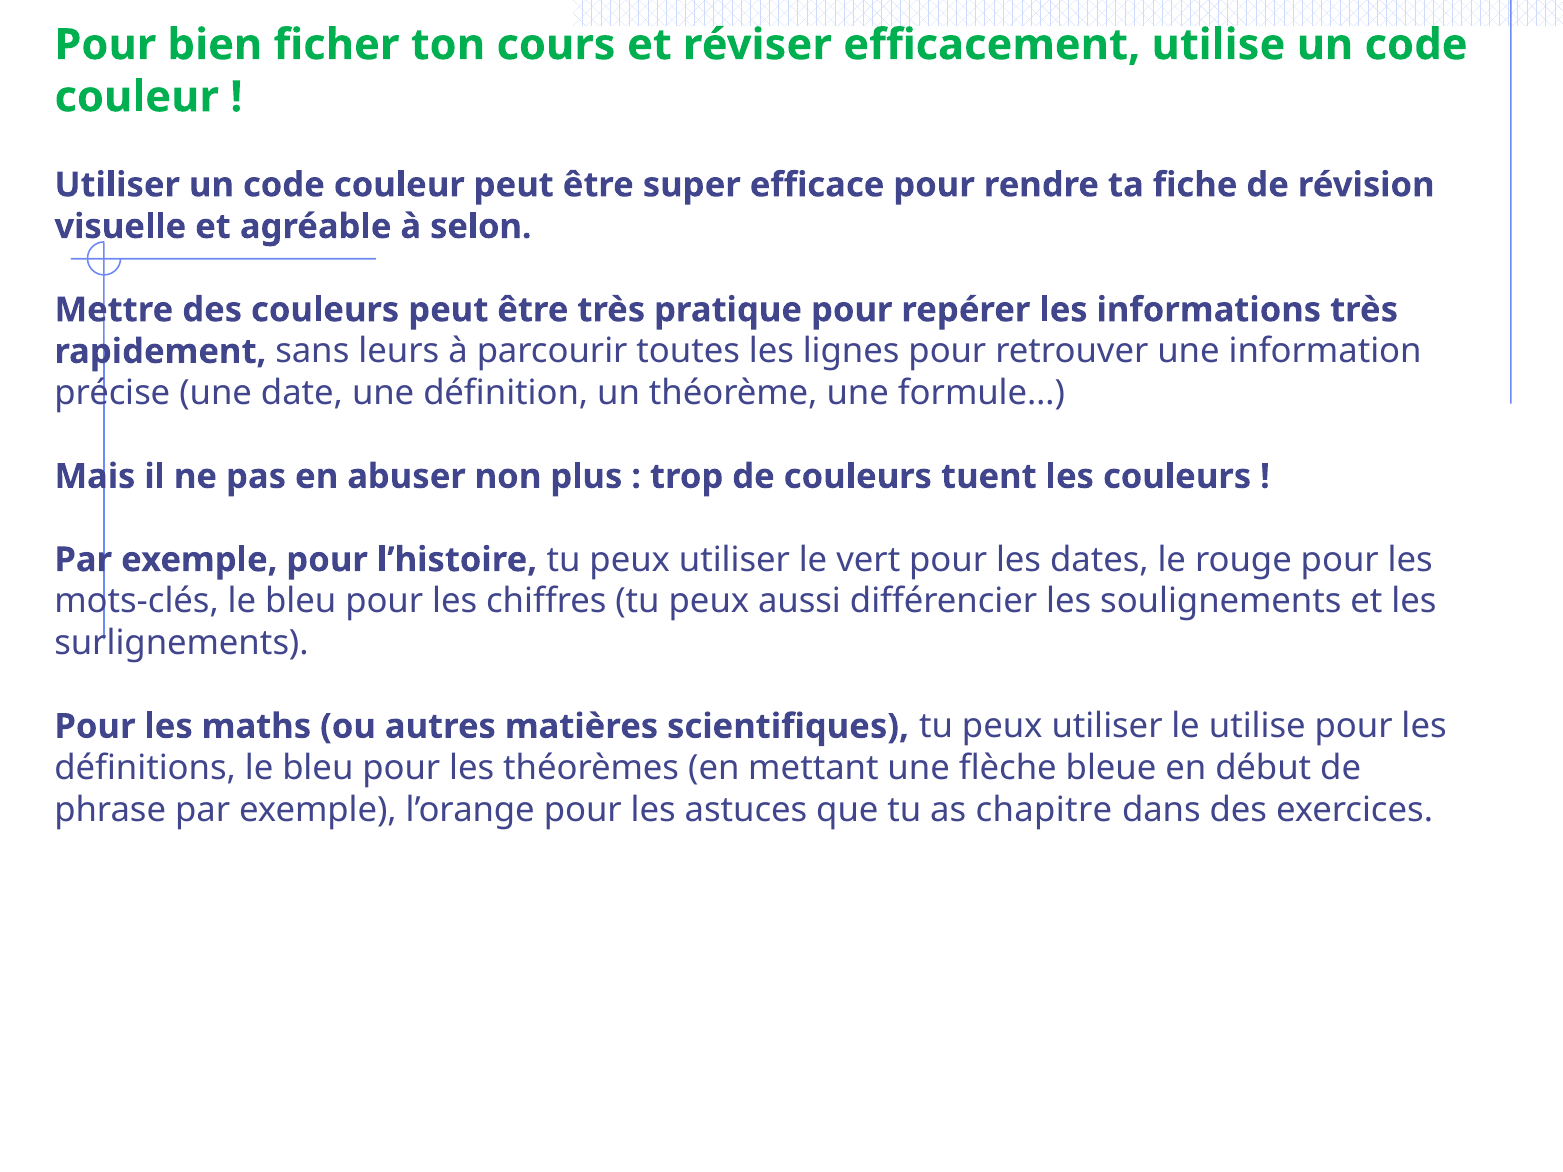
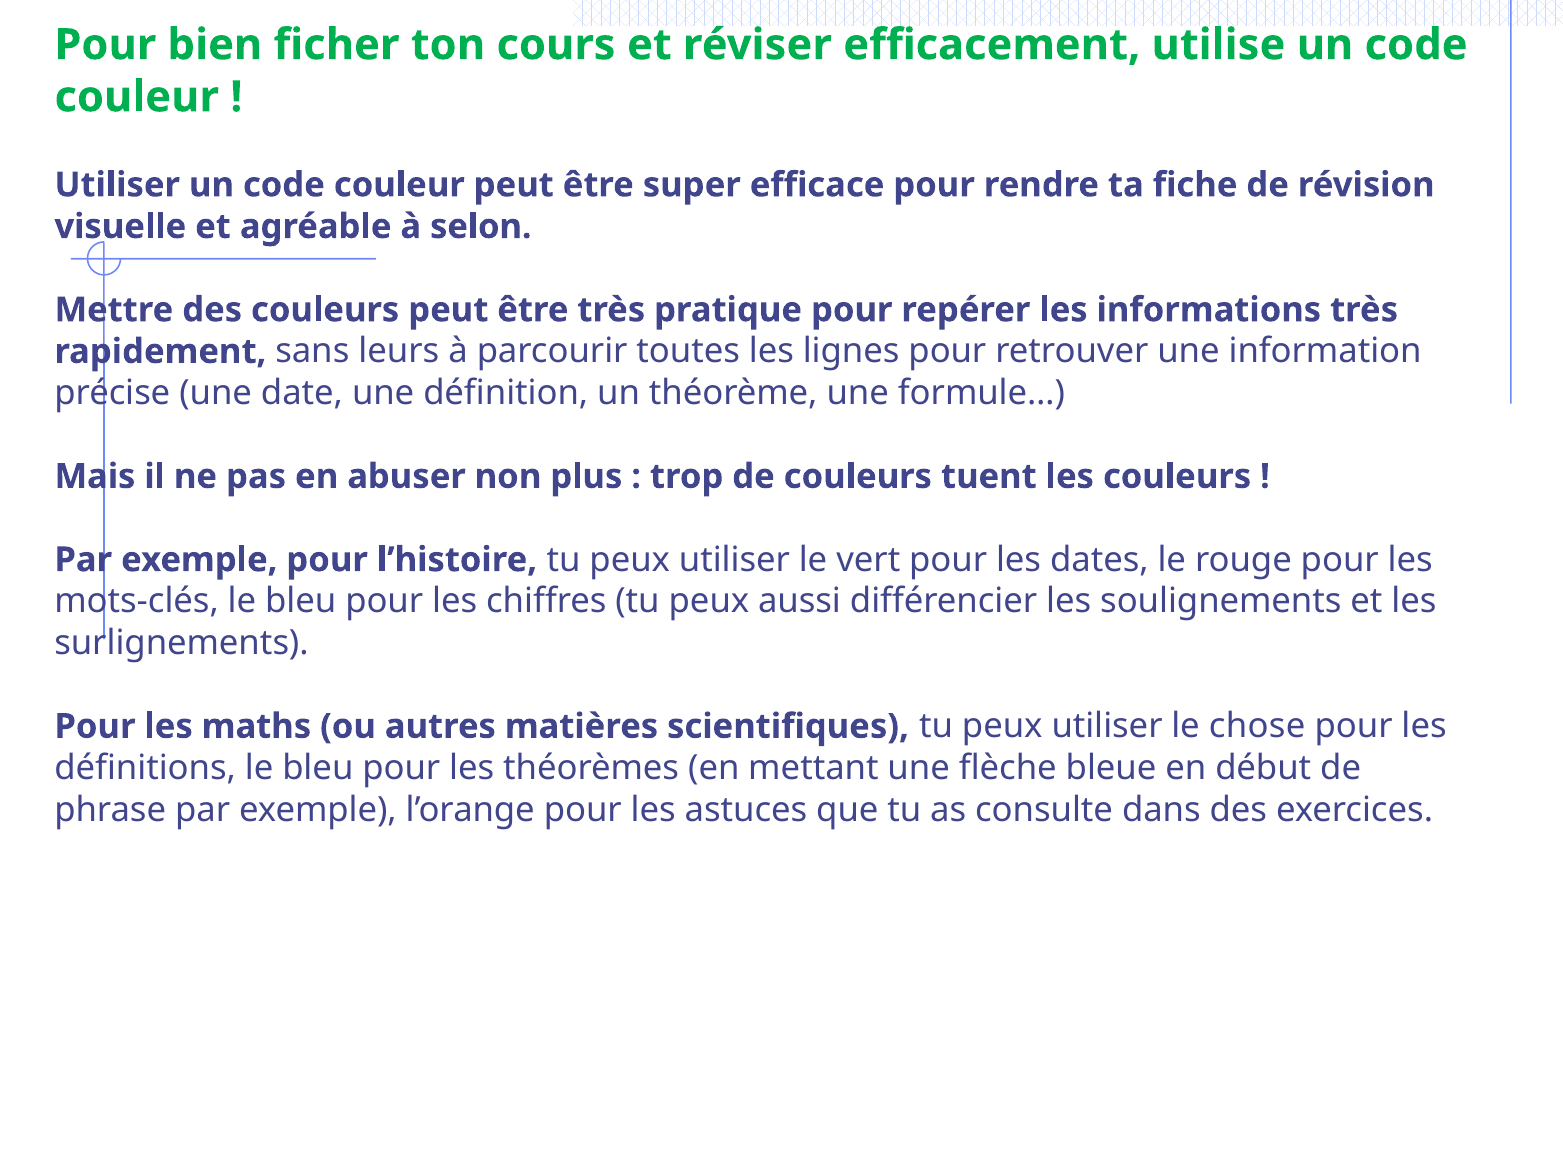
le utilise: utilise -> chose (1257, 727)
chapitre: chapitre -> consulte (1044, 810)
